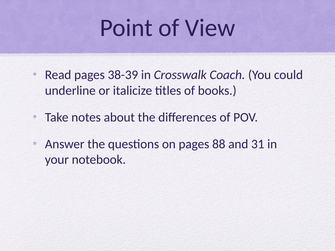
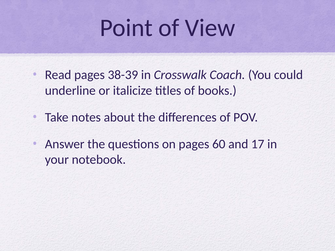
88: 88 -> 60 (219, 144)
31: 31 -> 17 (258, 144)
